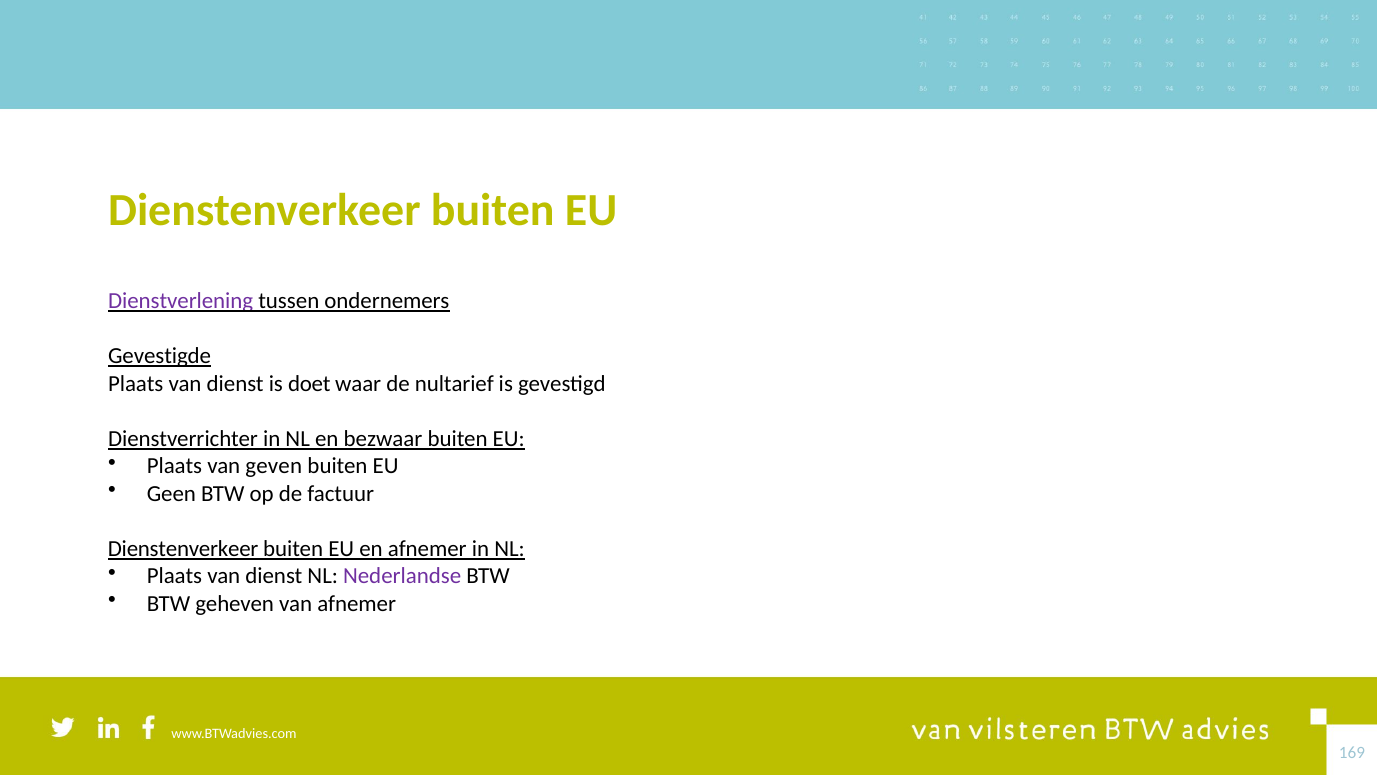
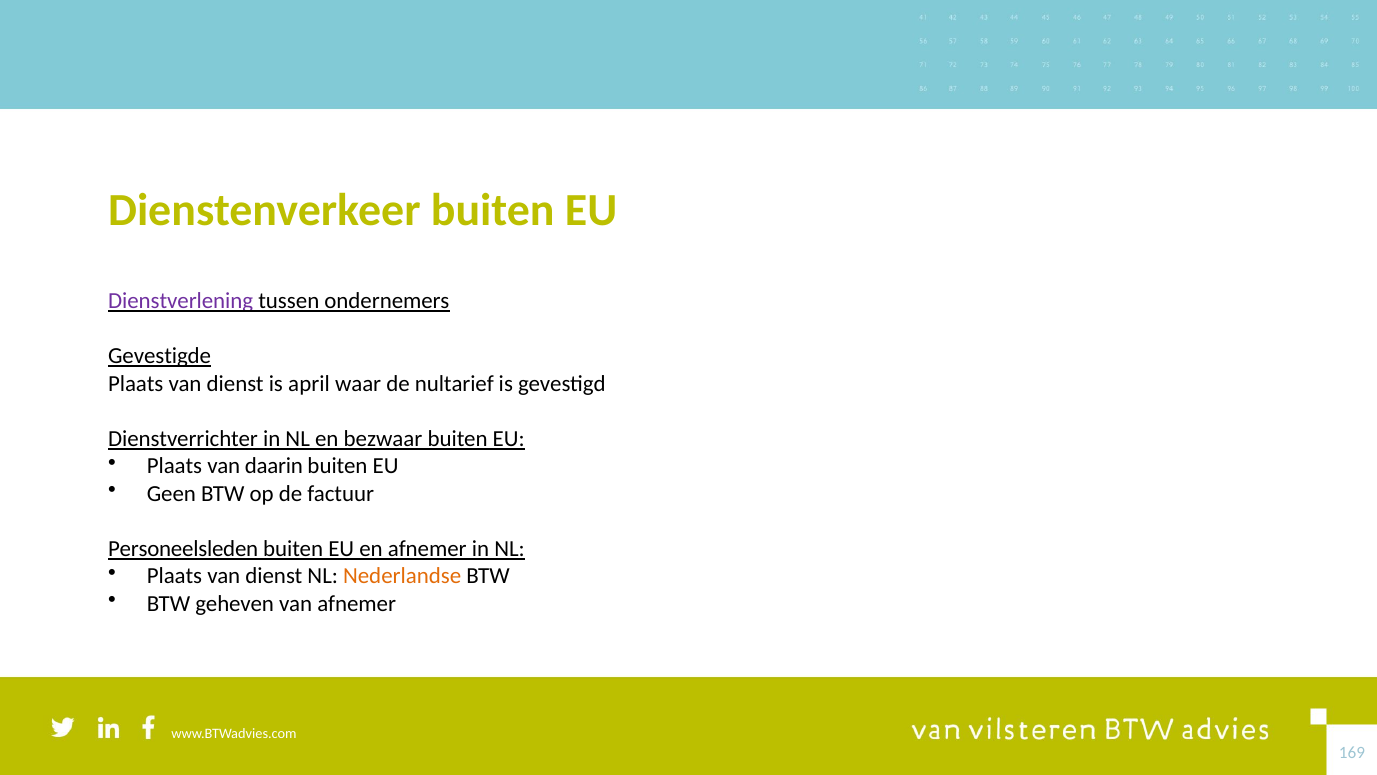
doet: doet -> april (309, 384)
geven: geven -> daarin (274, 466)
Dienstenverkeer: Dienstenverkeer -> Personeelsleden (183, 549)
Nederlandse colour: purple -> orange (402, 576)
